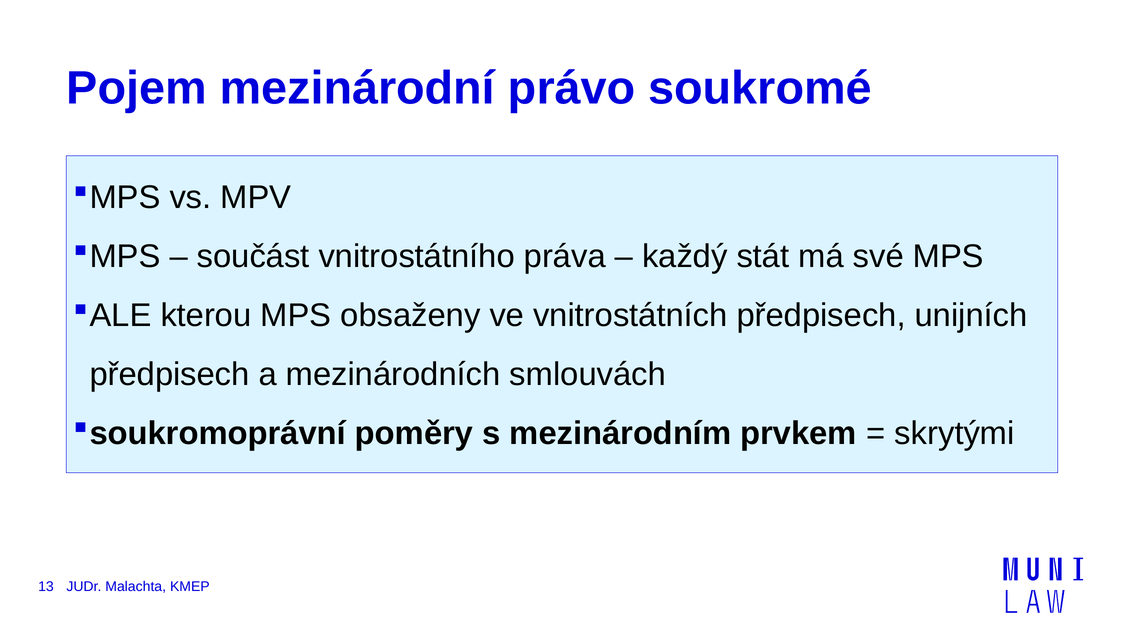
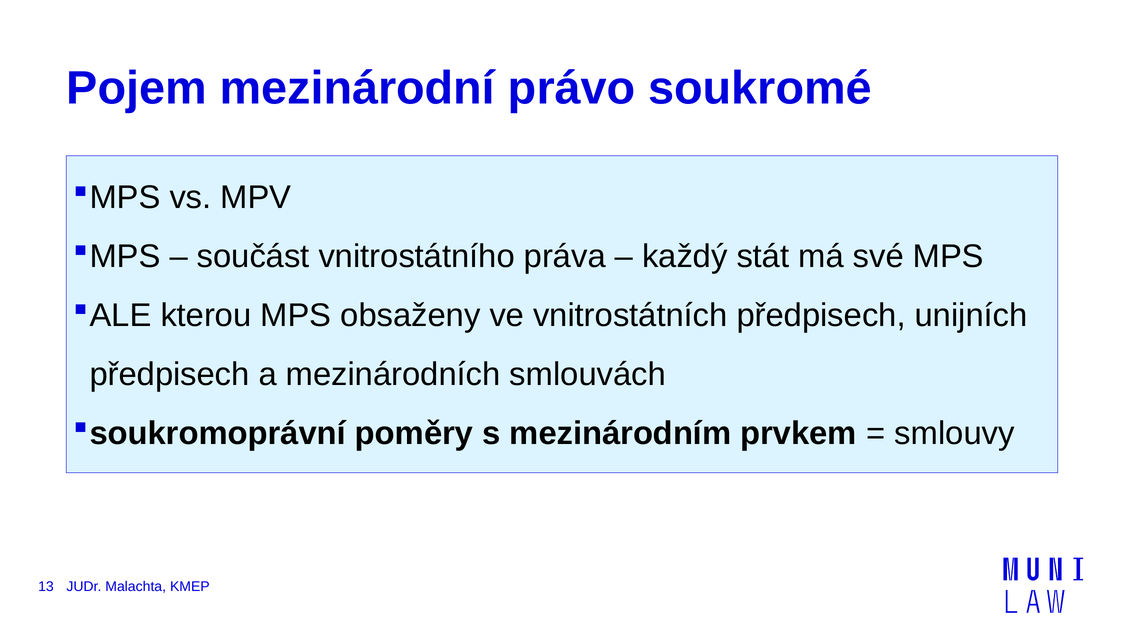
skrytými: skrytými -> smlouvy (955, 434)
